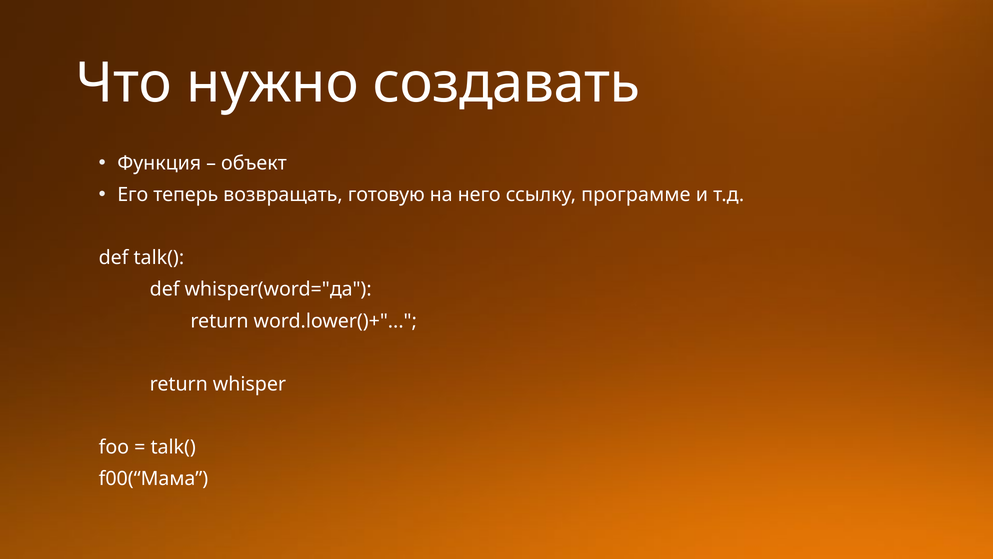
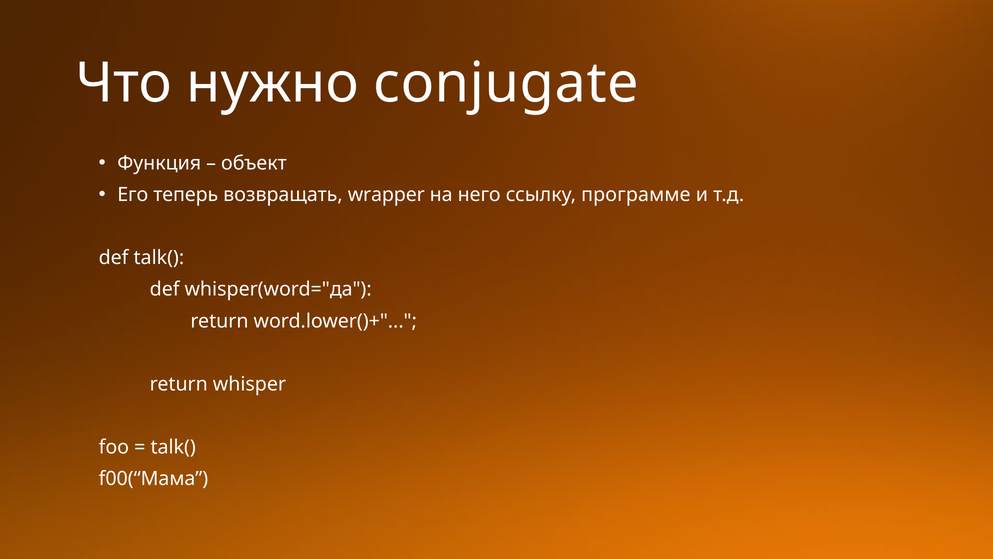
создавать: создавать -> conjugate (506, 83)
готовую: готовую -> wrapper (386, 194)
